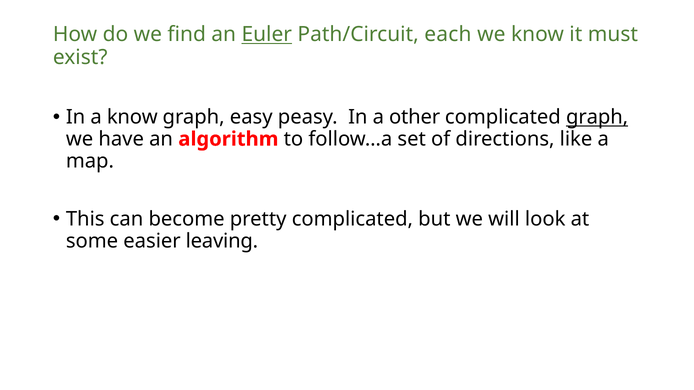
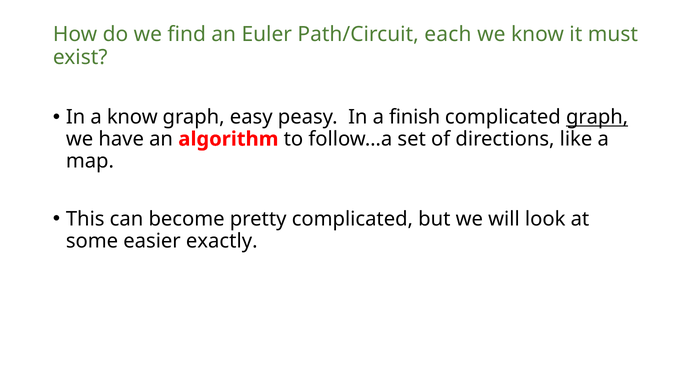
Euler underline: present -> none (267, 35)
other: other -> finish (415, 117)
leaving: leaving -> exactly (222, 241)
